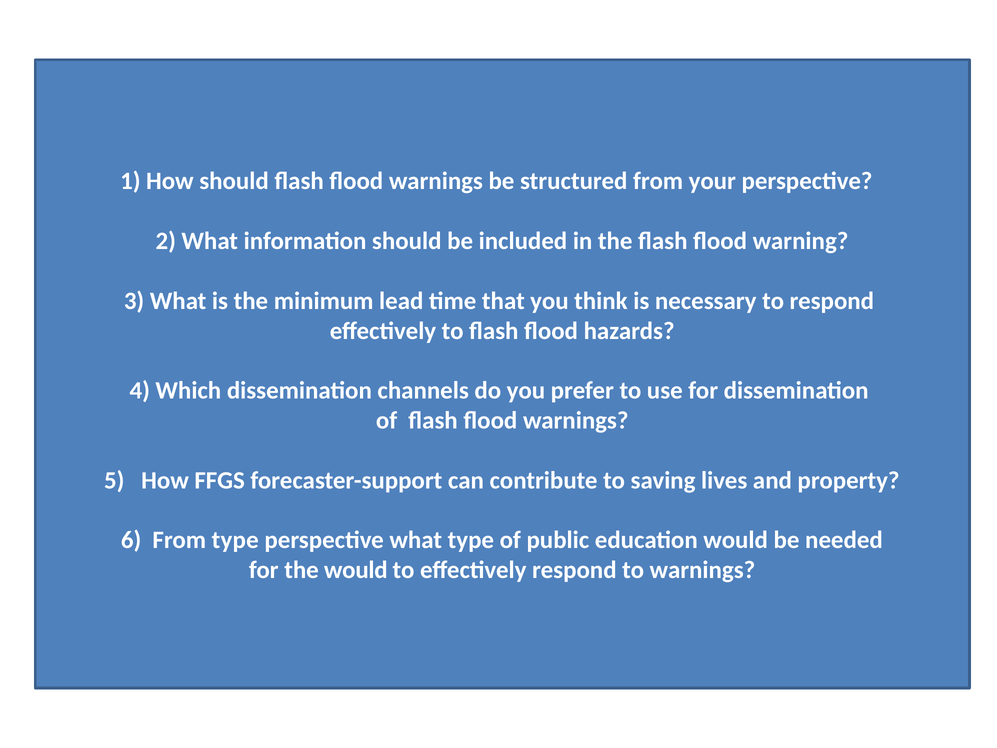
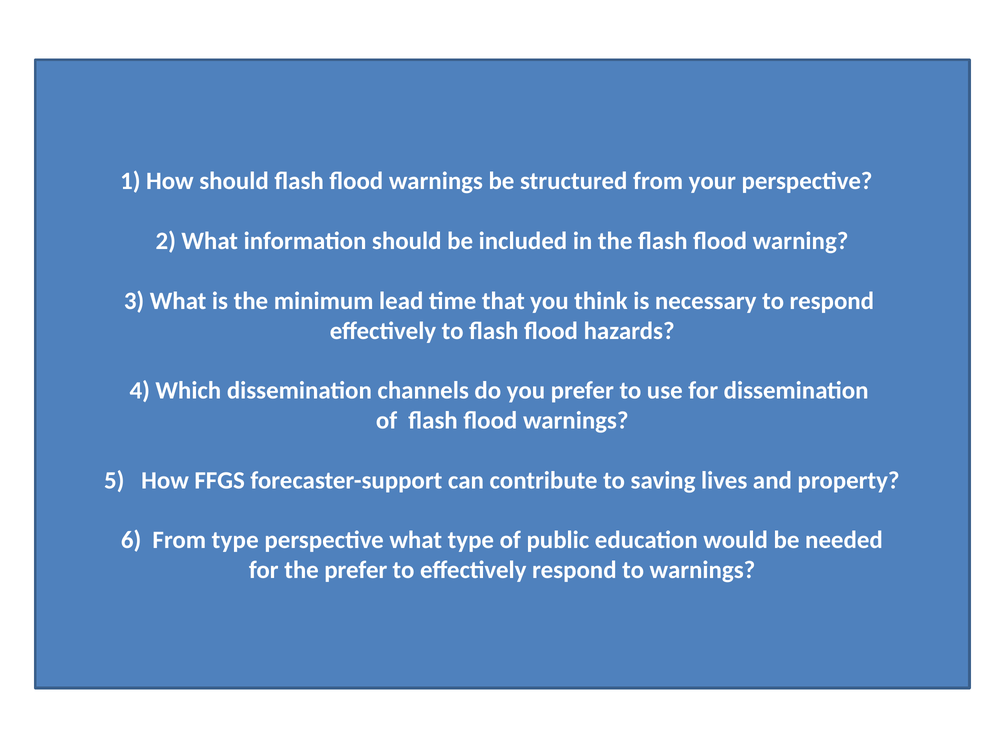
the would: would -> prefer (356, 570)
